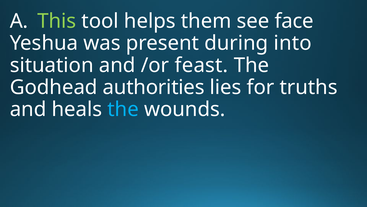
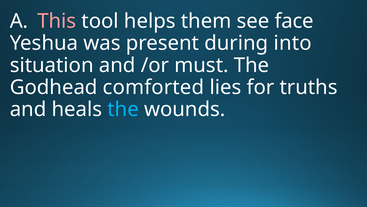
This colour: light green -> pink (57, 21)
feast: feast -> must (201, 65)
authorities: authorities -> comforted (153, 87)
